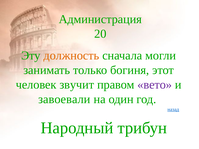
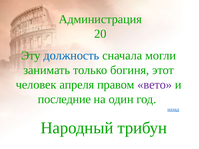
должность colour: orange -> blue (71, 56)
звучит: звучит -> апреля (77, 85)
завоевали: завоевали -> последние (64, 99)
